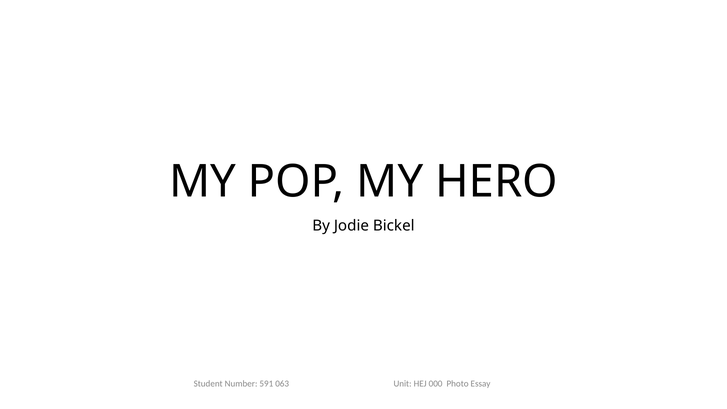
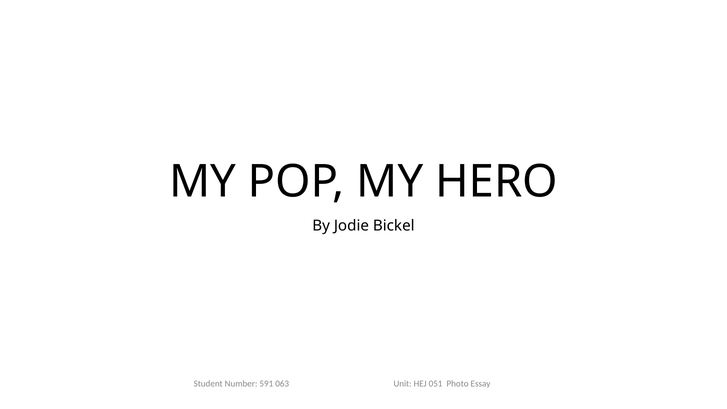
000: 000 -> 051 (436, 384)
